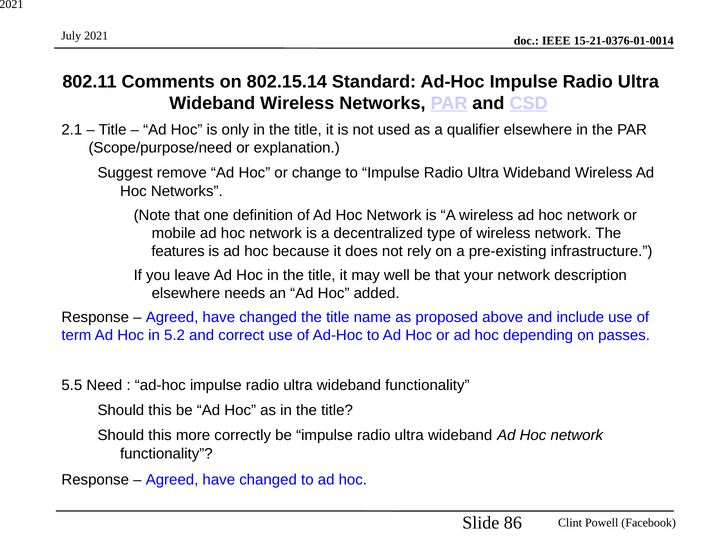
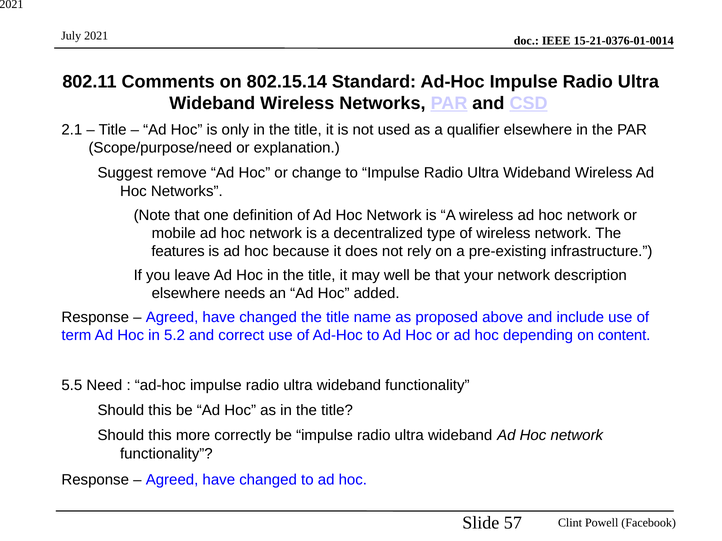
passes: passes -> content (624, 336)
86: 86 -> 57 (513, 523)
